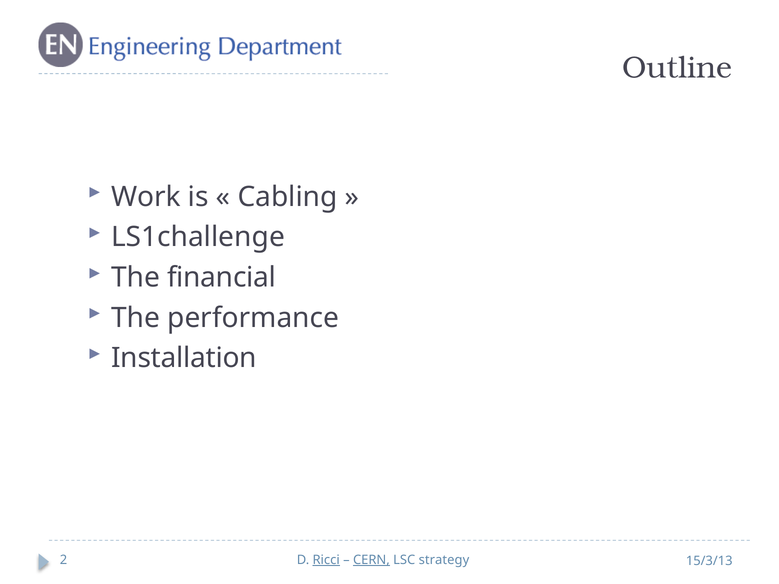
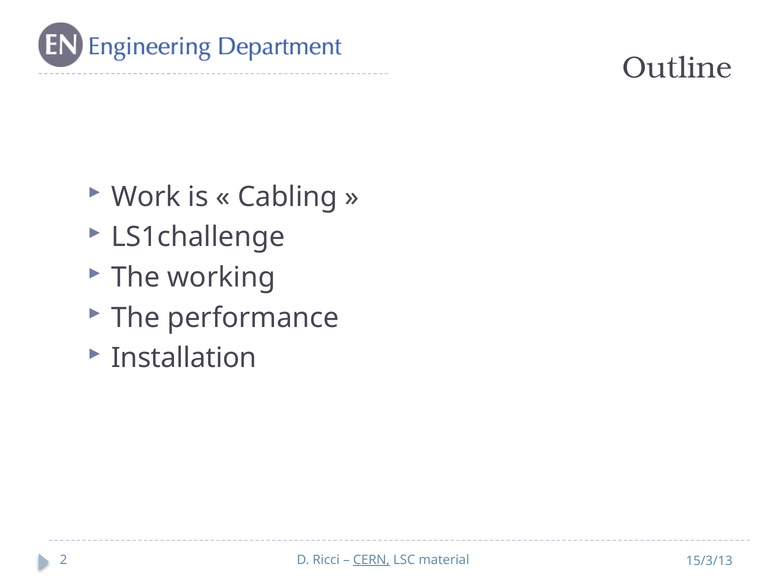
financial: financial -> working (221, 278)
Ricci underline: present -> none (326, 560)
strategy: strategy -> material (444, 560)
